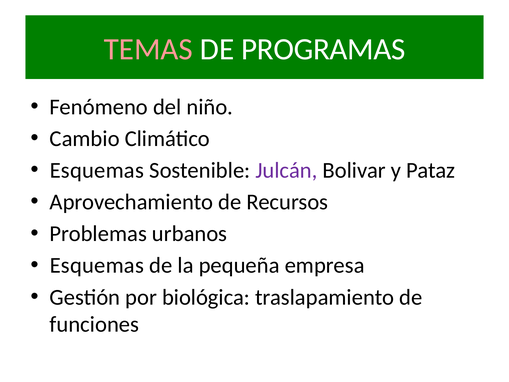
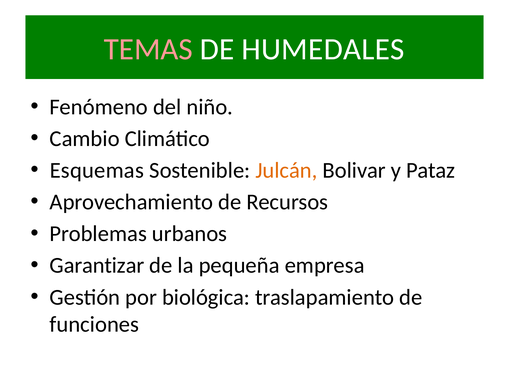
PROGRAMAS: PROGRAMAS -> HUMEDALES (323, 49)
Julcán colour: purple -> orange (286, 170)
Esquemas: Esquemas -> Garantizar (97, 265)
